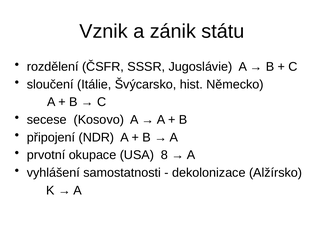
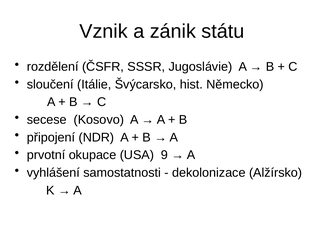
8: 8 -> 9 (164, 155)
